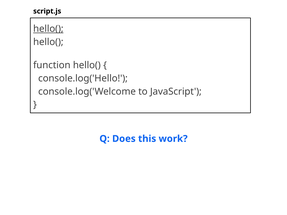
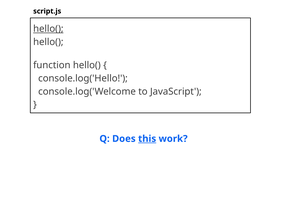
this underline: none -> present (147, 139)
